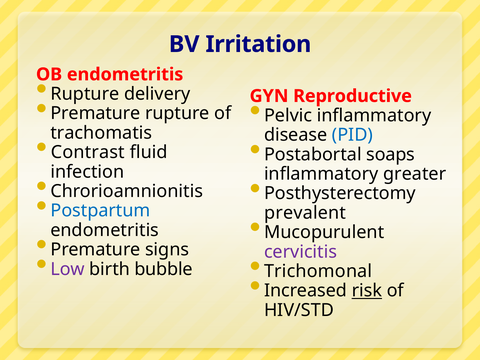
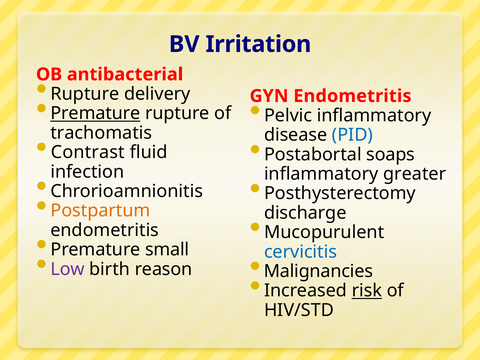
endometritis: endometritis -> antibacterial (125, 74)
Reproductive: Reproductive -> Endometritis (352, 96)
Premature underline: none -> present (95, 113)
Postpartum colour: blue -> orange (100, 211)
prevalent: prevalent -> discharge (305, 213)
signs: signs -> small (167, 250)
cervicitis colour: purple -> blue (301, 252)
bubble: bubble -> reason (164, 269)
Trichomonal: Trichomonal -> Malignancies (318, 271)
